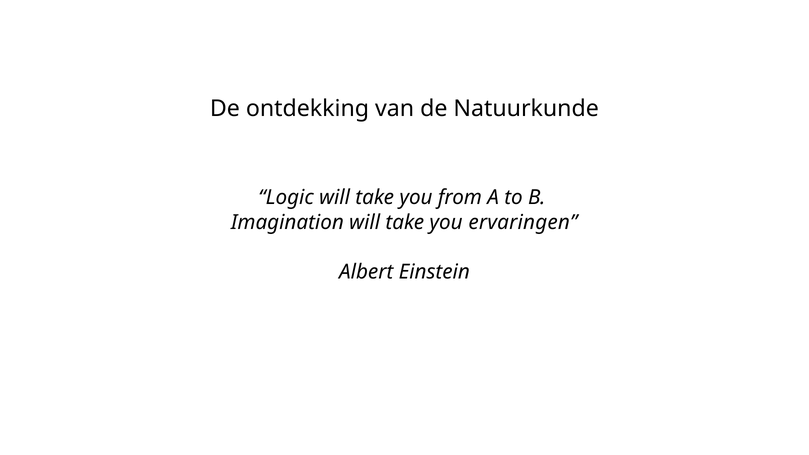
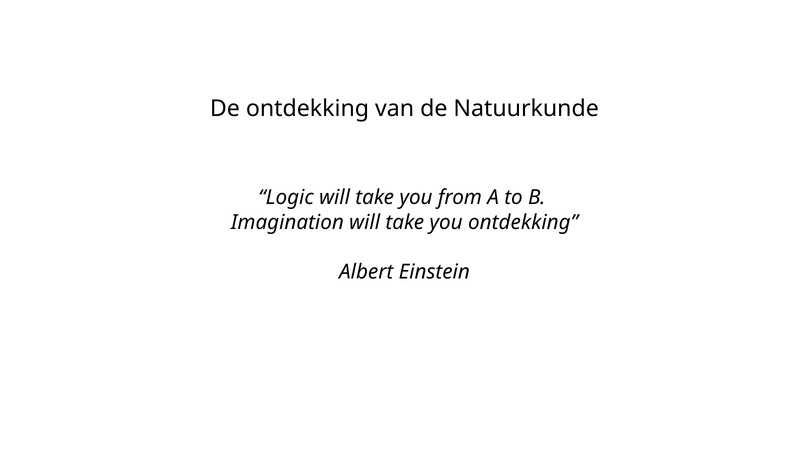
you ervaringen: ervaringen -> ontdekking (523, 222)
